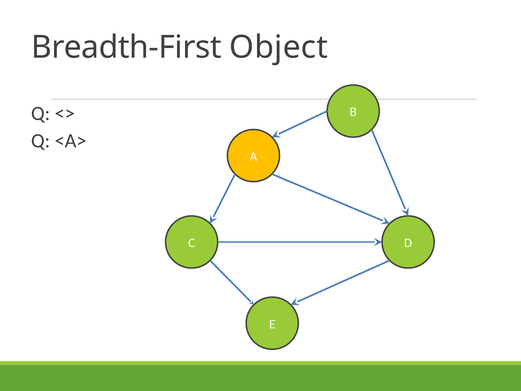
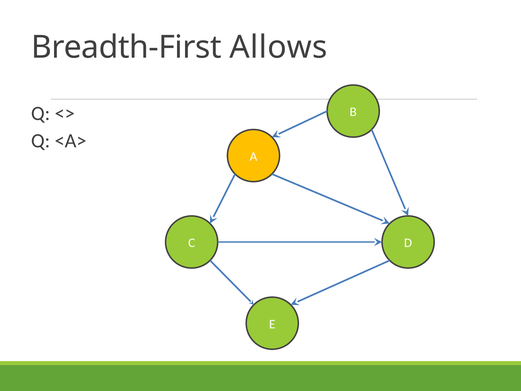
Object: Object -> Allows (279, 47)
